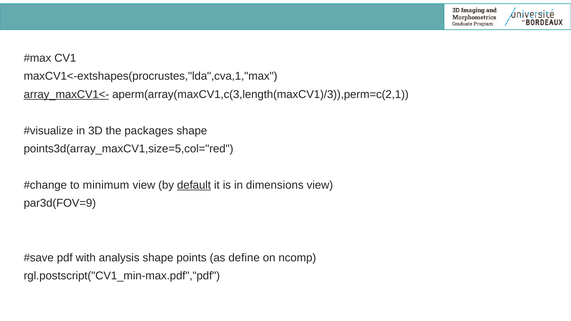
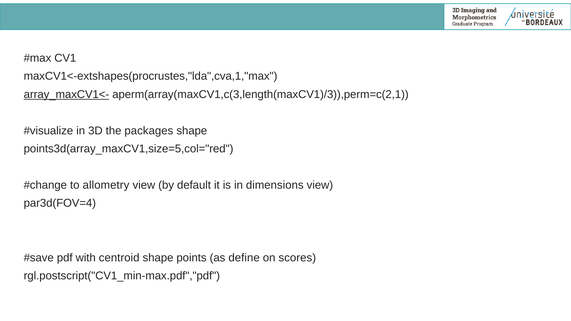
minimum: minimum -> allometry (106, 185)
default underline: present -> none (194, 185)
par3d(FOV=9: par3d(FOV=9 -> par3d(FOV=4 (60, 203)
analysis: analysis -> centroid (119, 258)
ncomp: ncomp -> scores (297, 258)
